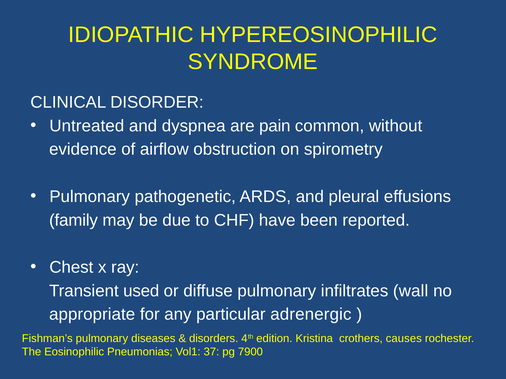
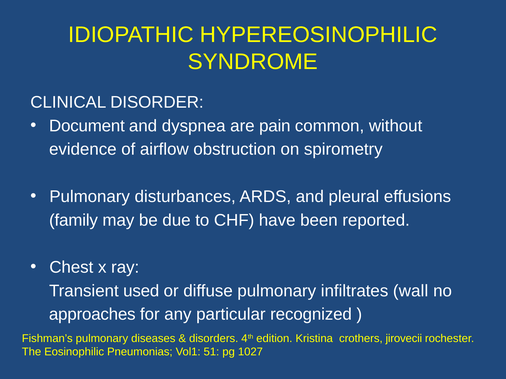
Untreated: Untreated -> Document (87, 126)
pathogenetic: pathogenetic -> disturbances (185, 197)
appropriate: appropriate -> approaches (92, 315)
adrenergic: adrenergic -> recognized (311, 315)
causes: causes -> jirovecii (404, 339)
37: 37 -> 51 (211, 352)
7900: 7900 -> 1027 (250, 352)
